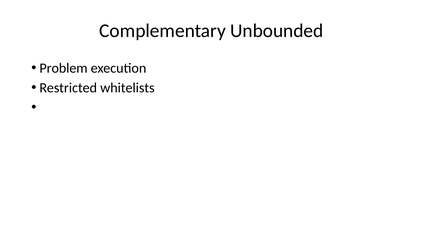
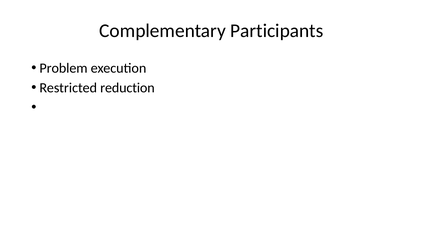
Unbounded: Unbounded -> Participants (277, 31)
whitelists: whitelists -> reduction (127, 88)
